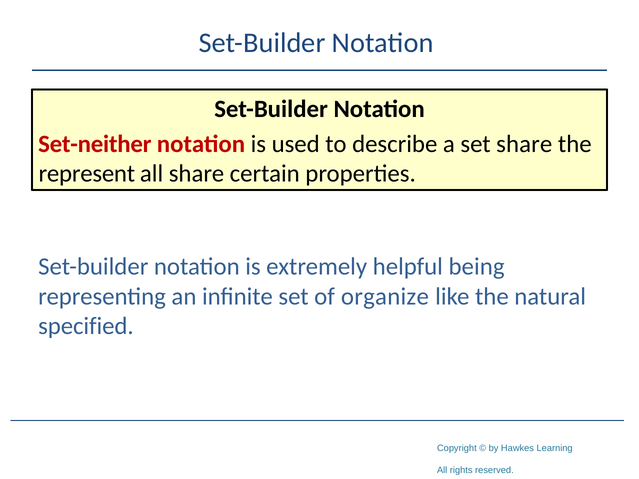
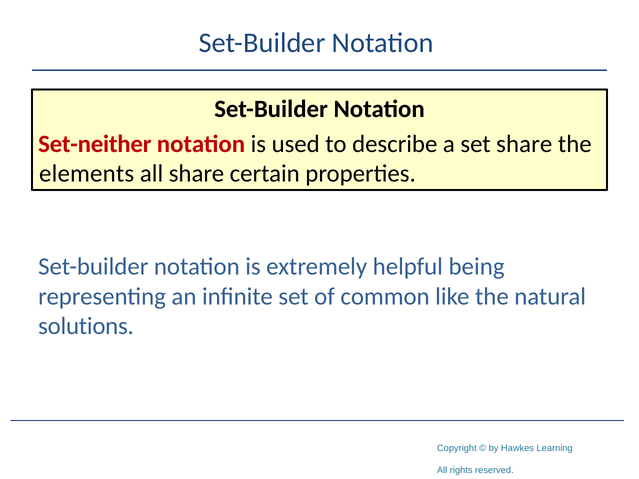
represent: represent -> elements (87, 174)
organize: organize -> common (385, 296)
specified: specified -> solutions (86, 326)
